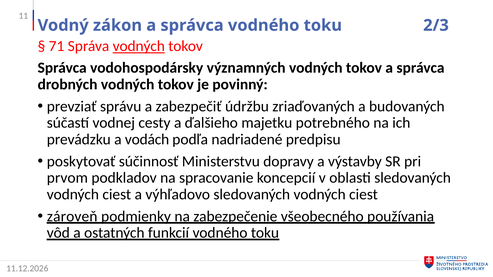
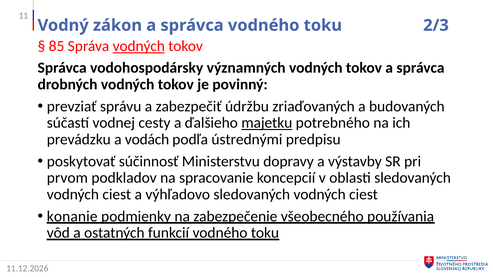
71: 71 -> 85 (57, 46)
majetku underline: none -> present (267, 123)
nadriadené: nadriadené -> ústrednými (247, 140)
zároveň: zároveň -> konanie (72, 217)
